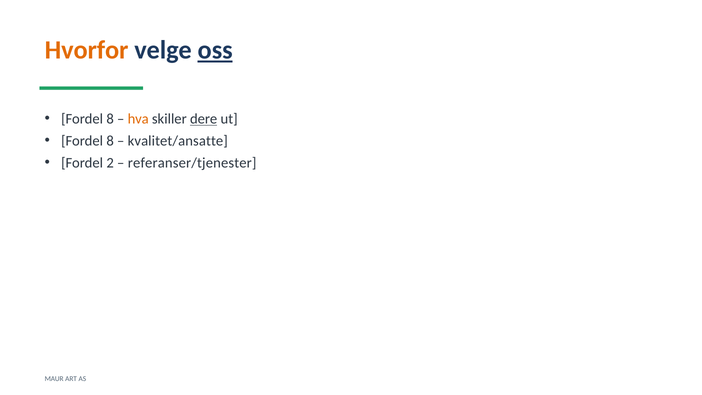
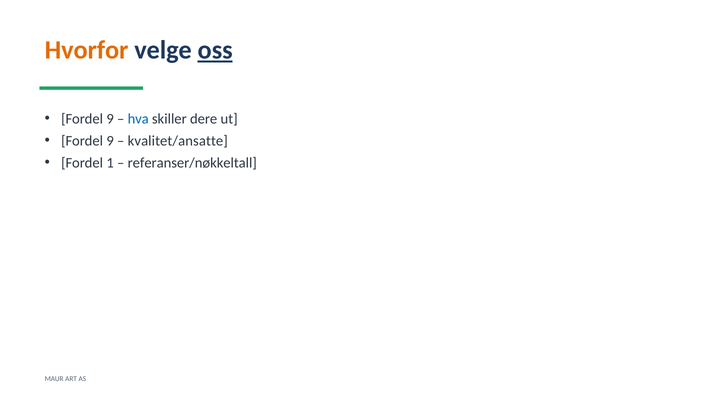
8: 8 -> 9 (110, 119)
hva colour: orange -> blue (138, 119)
dere underline: present -> none (204, 119)
8: 8 -> 9 (110, 141)
2: 2 -> 1 (110, 163)
referanser/tjenester: referanser/tjenester -> referanser/nøkkeltall (192, 163)
